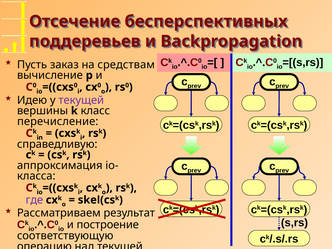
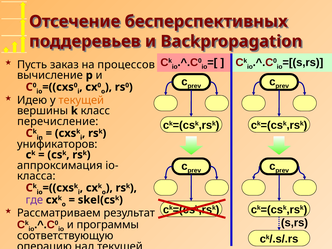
средствам: средствам -> процессов (126, 65)
текущей colour: purple -> orange (81, 100)
справедливую: справедливую -> унификаторов (57, 144)
построение: построение -> программы (108, 225)
